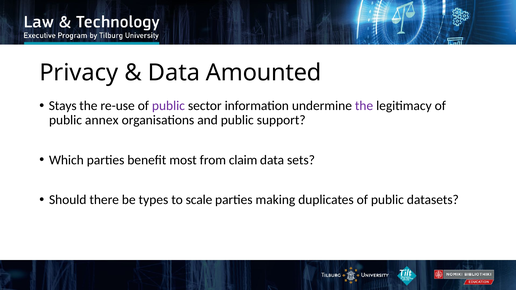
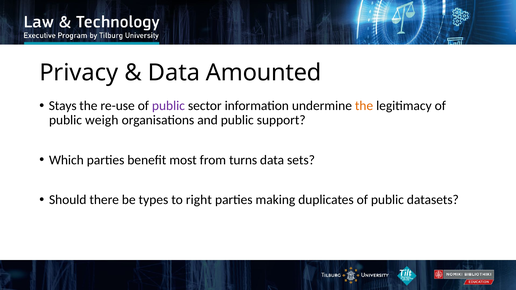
the colour: purple -> orange (364, 106)
annex: annex -> weigh (102, 120)
claim: claim -> turns (243, 160)
scale: scale -> right (199, 200)
